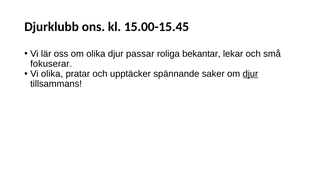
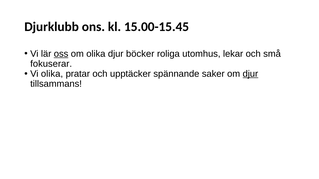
oss underline: none -> present (61, 54)
passar: passar -> böcker (140, 54)
bekantar: bekantar -> utomhus (201, 54)
